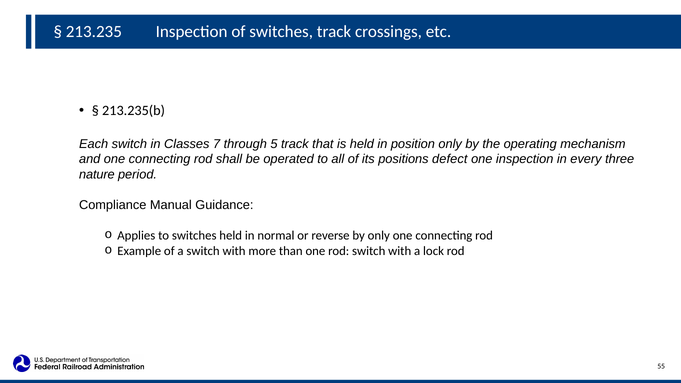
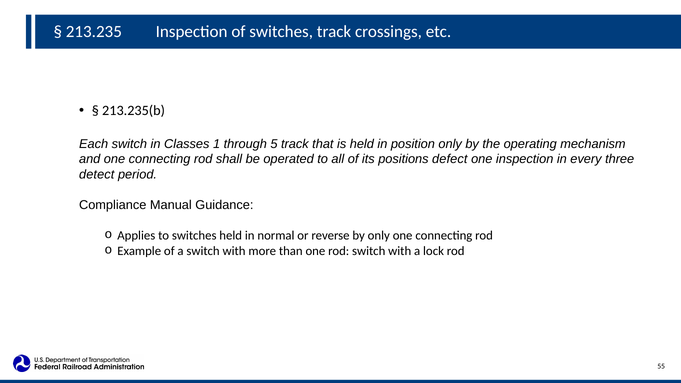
7: 7 -> 1 (217, 144)
nature: nature -> detect (97, 175)
